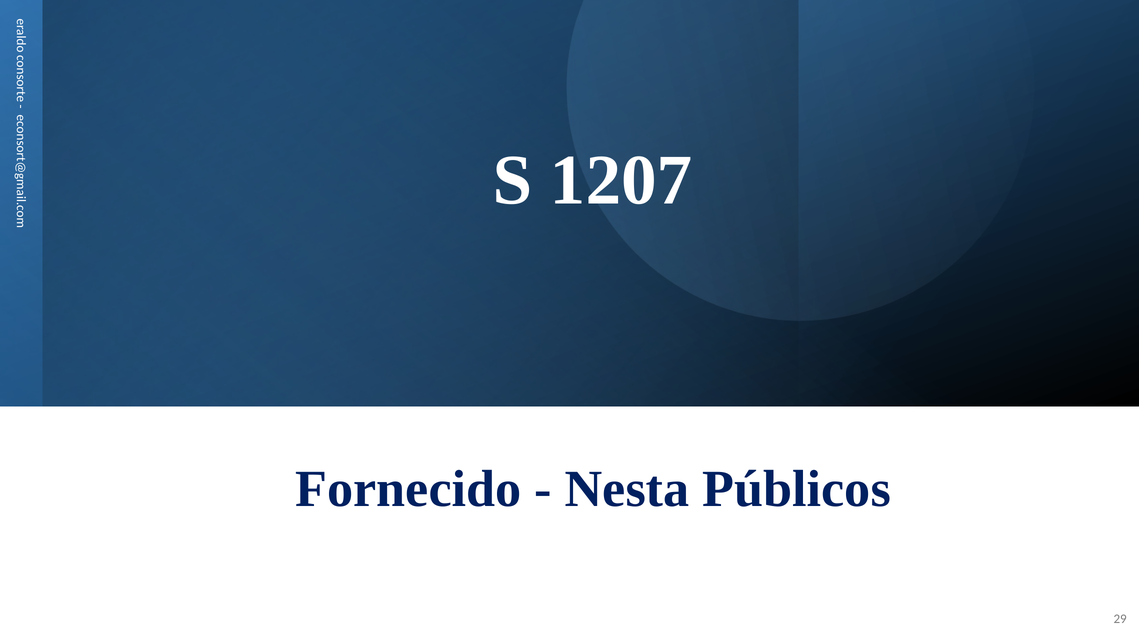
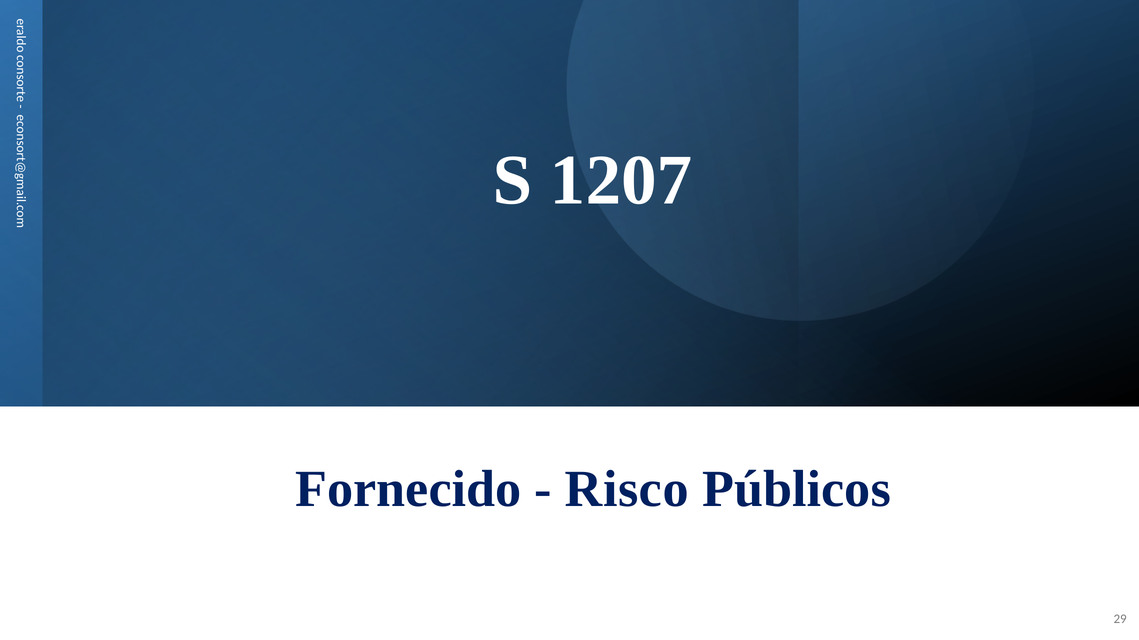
Nesta: Nesta -> Risco (627, 490)
